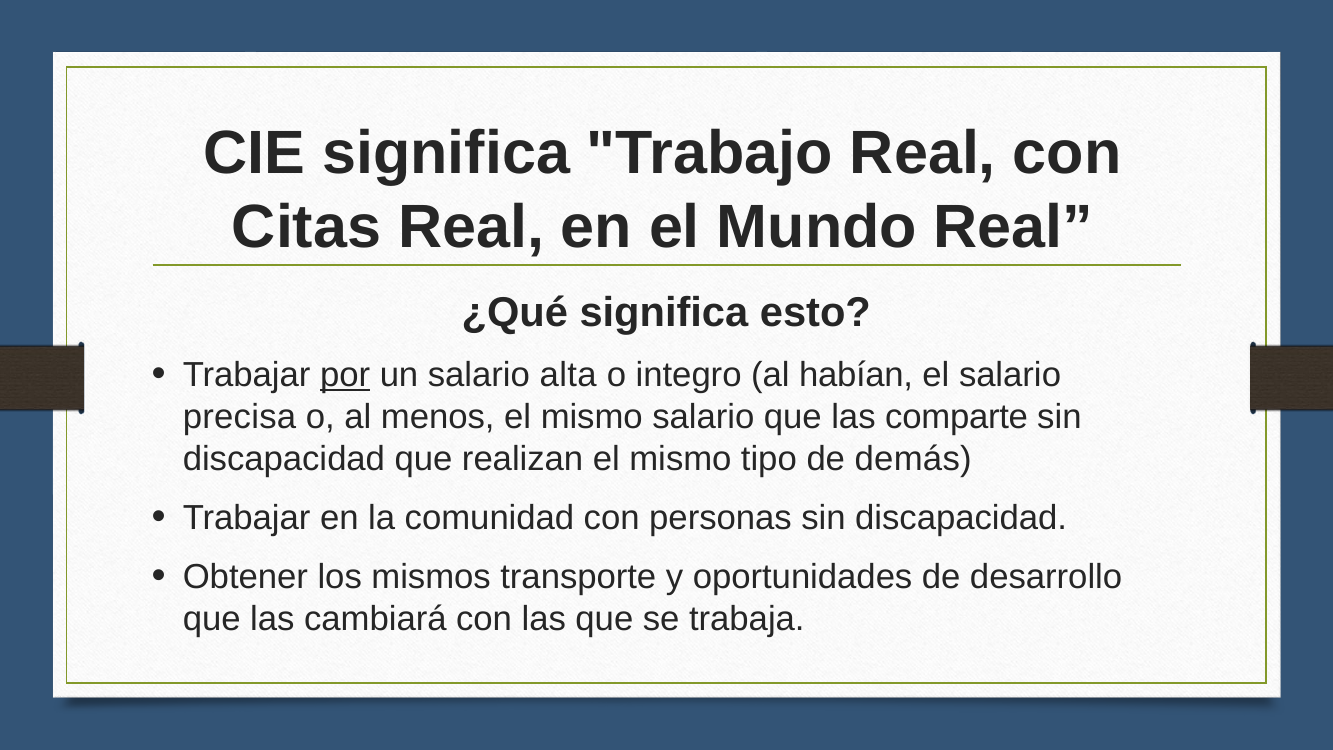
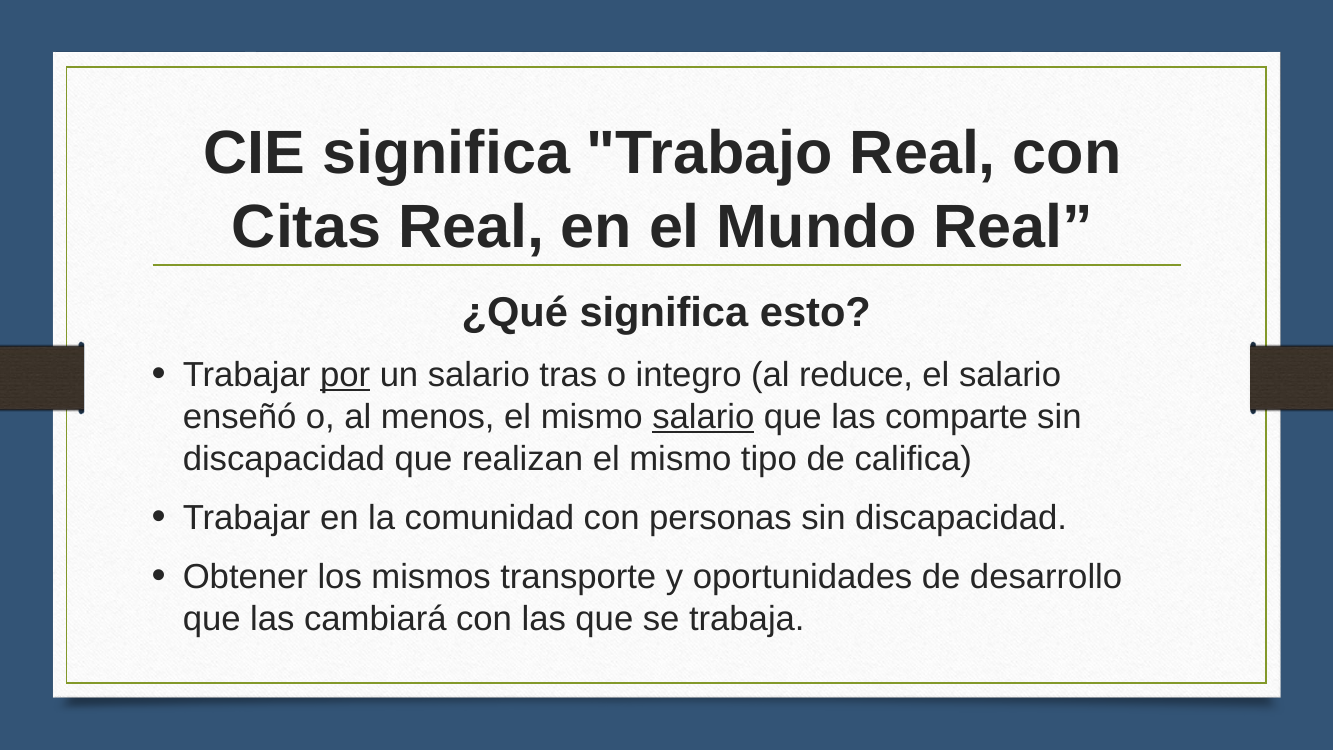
alta: alta -> tras (568, 375)
habían: habían -> reduce (856, 375)
precisa: precisa -> enseñó (240, 417)
salario underline: none -> present (703, 417)
demás: demás -> califica (913, 459)
